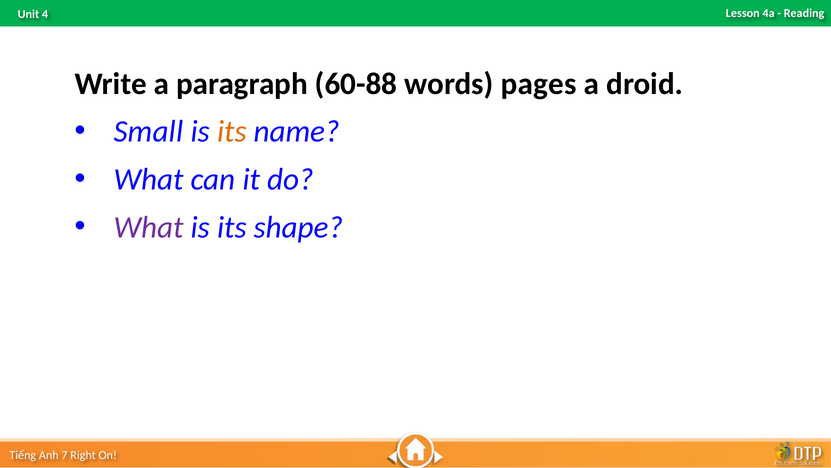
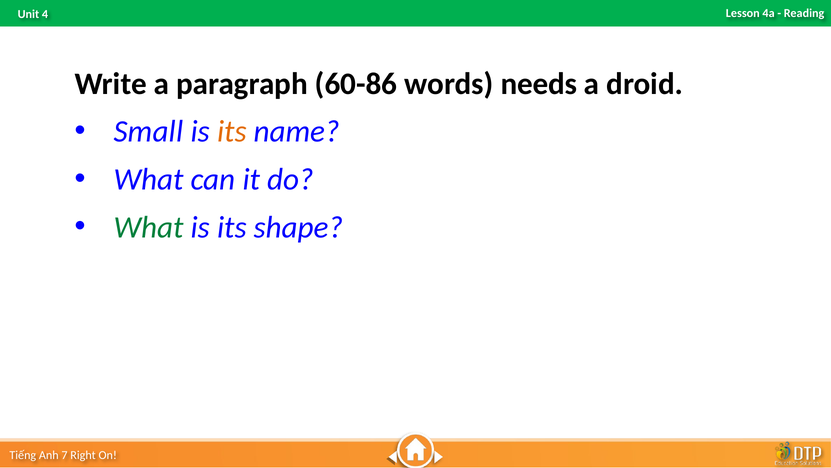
60-88: 60-88 -> 60-86 (356, 84)
pages: pages -> needs (539, 84)
What colour: purple -> green (149, 227)
